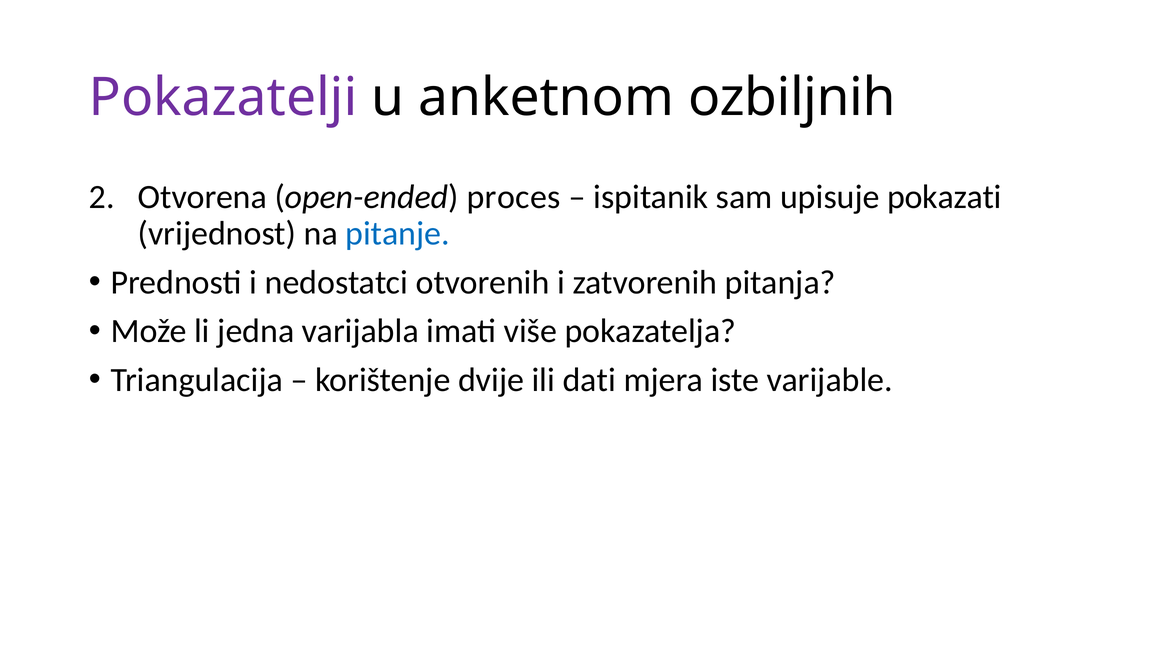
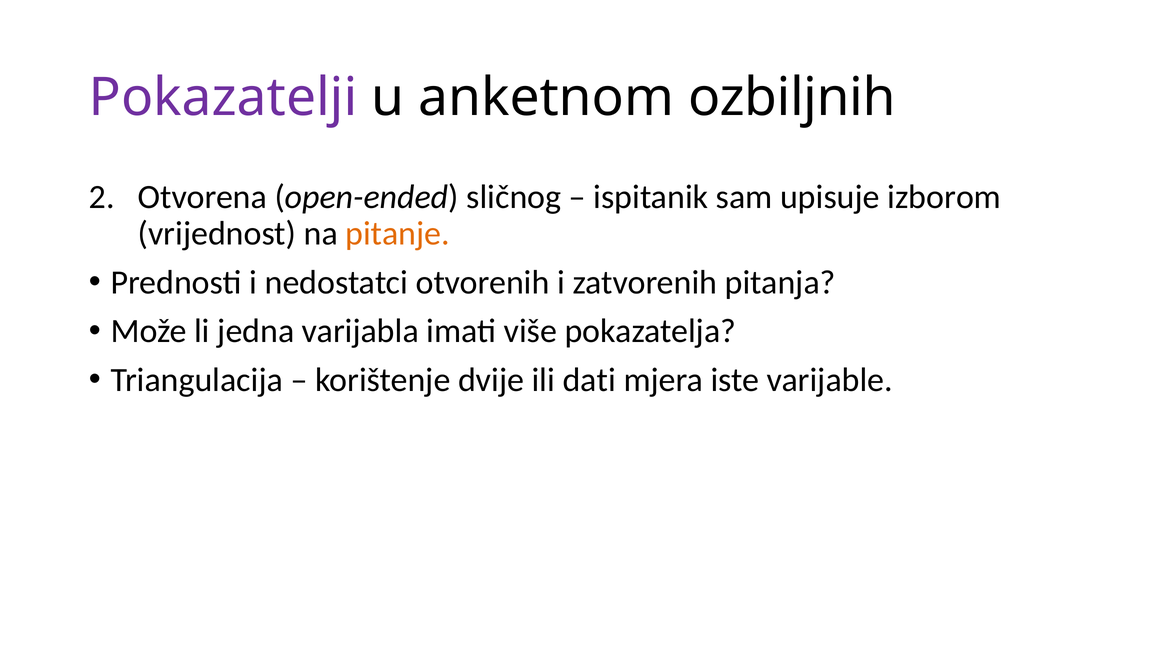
proces: proces -> sličnog (514, 197)
pokazati: pokazati -> izborom (944, 197)
pitanje colour: blue -> orange (398, 234)
